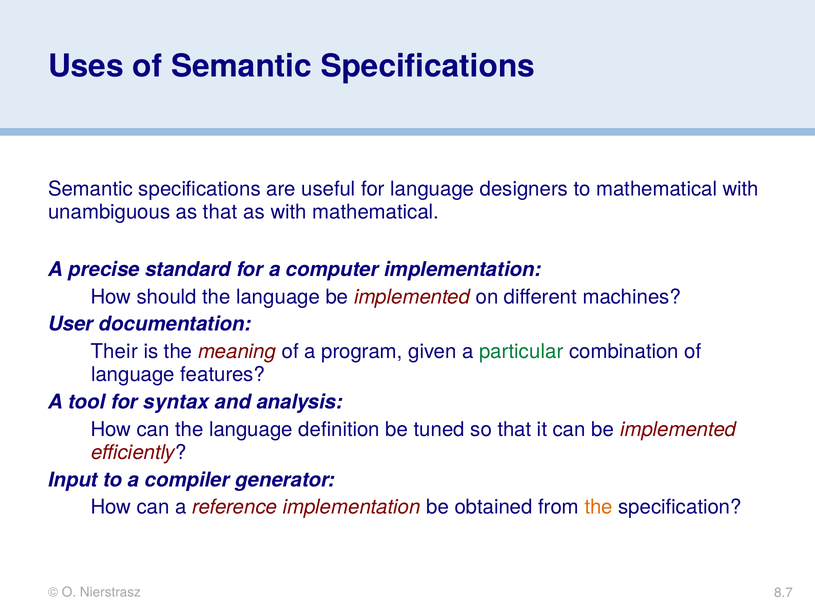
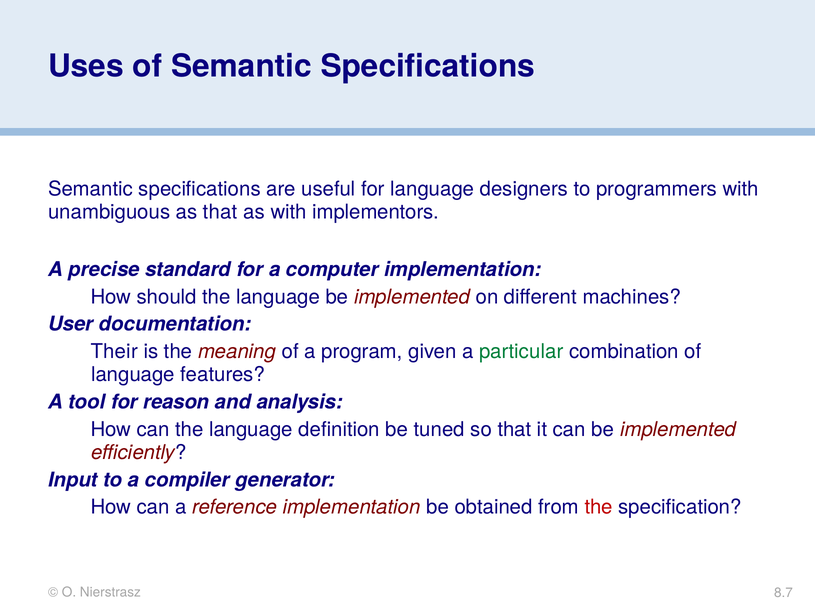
to mathematical: mathematical -> programmers (657, 189)
with mathematical: mathematical -> implementors (376, 212)
syntax: syntax -> reason (176, 402)
the colour: orange -> red (599, 507)
